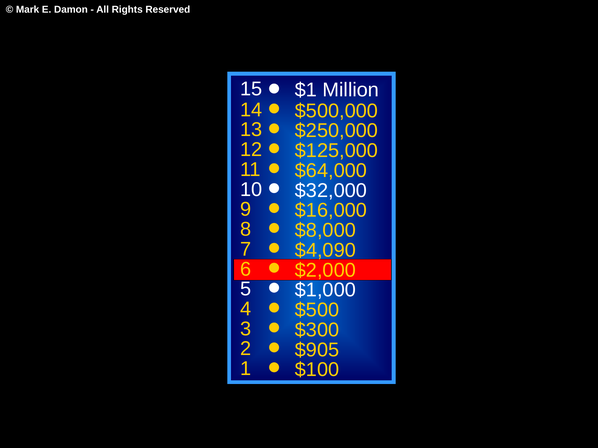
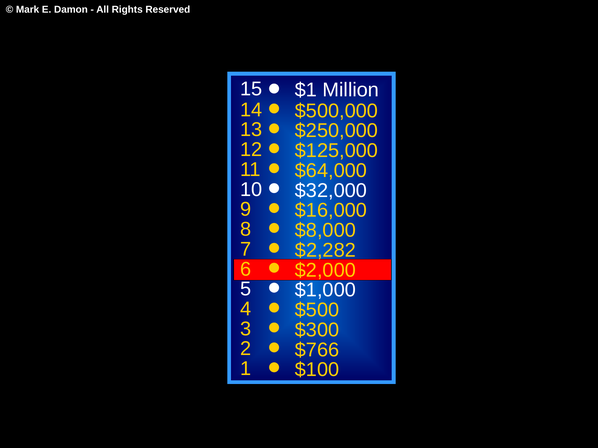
$4,090: $4,090 -> $2,282 (325, 250)
$905: $905 -> $766 (317, 350)
